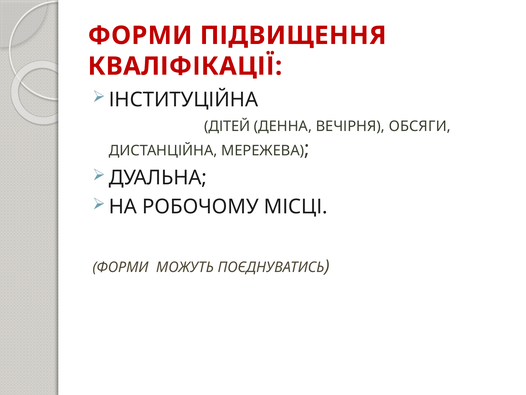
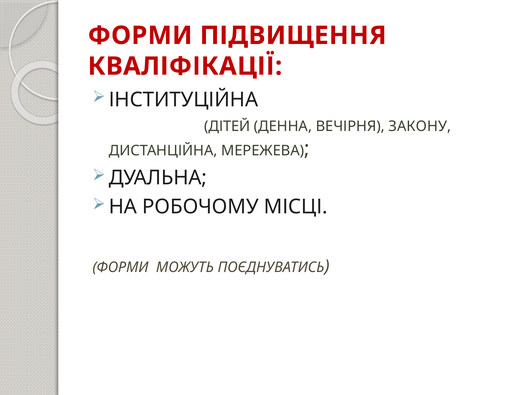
ОБСЯГИ: ОБСЯГИ -> ЗАКОНУ (420, 126)
